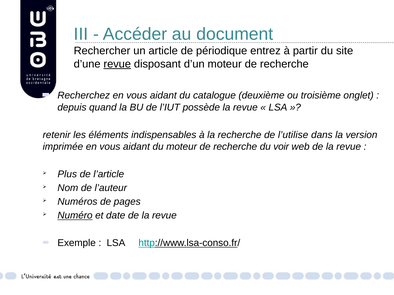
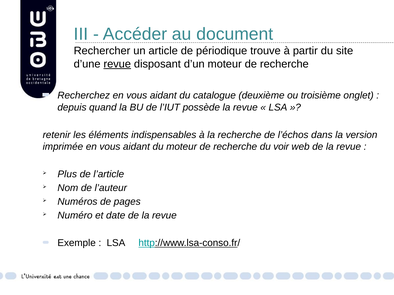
entrez: entrez -> trouve (265, 51)
l’utilise: l’utilise -> l’échos (293, 135)
Numéro underline: present -> none (75, 216)
